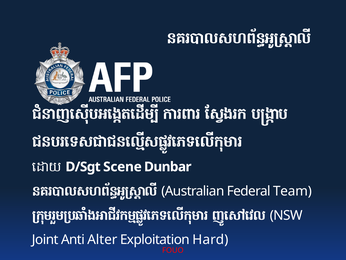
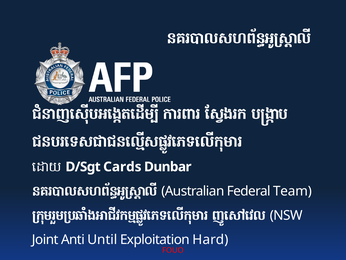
Scene: Scene -> Cards (122, 167)
Alter: Alter -> Until (102, 239)
